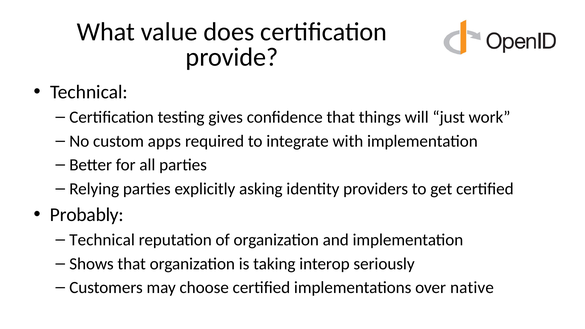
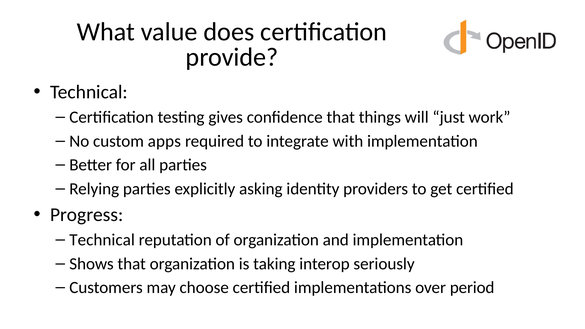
Probably: Probably -> Progress (87, 215)
native: native -> period (472, 288)
